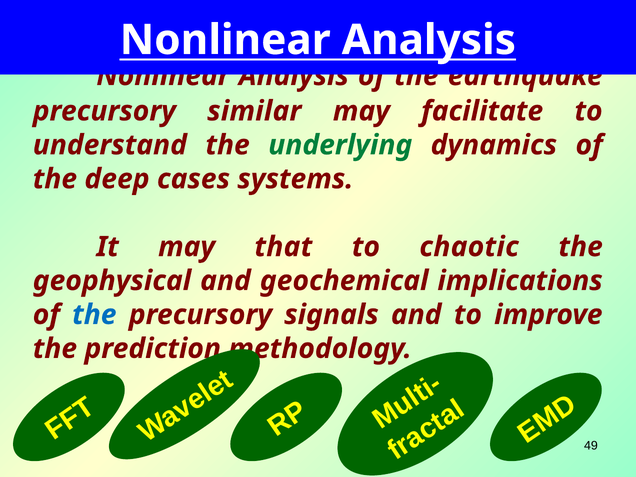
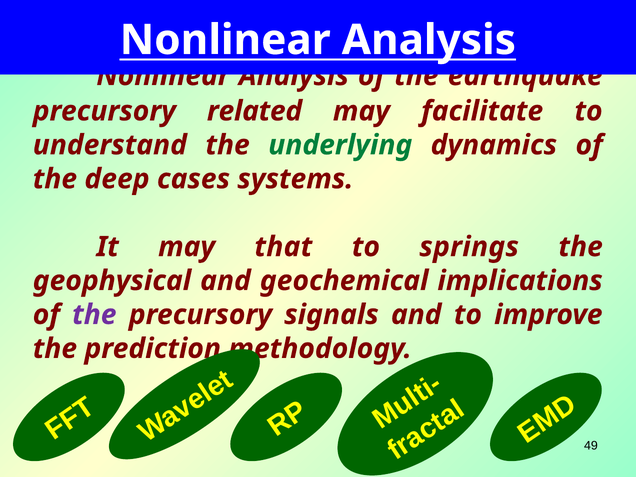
similar: similar -> related (255, 111)
chaotic: chaotic -> springs (469, 247)
the colour: blue -> purple (94, 315)
